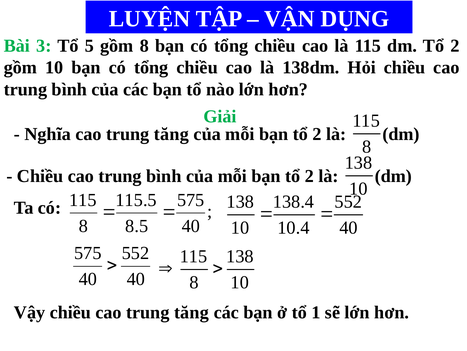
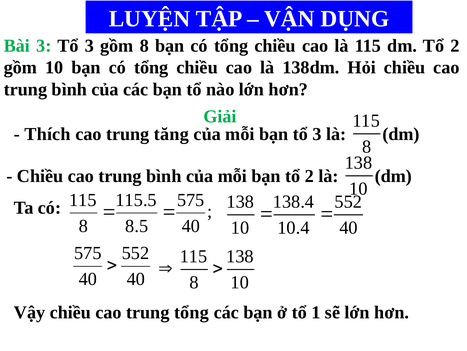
3 Tổ 5: 5 -> 3 (89, 46)
Nghĩa: Nghĩa -> Thích (48, 134)
2: 2 -> 3 (317, 134)
chiều cao trung tăng: tăng -> tổng (192, 312)
